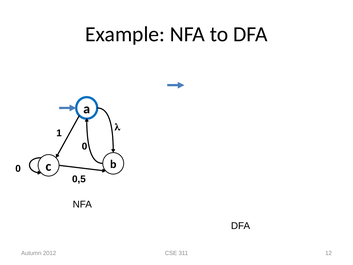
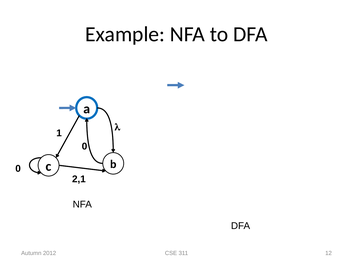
0,5: 0,5 -> 2,1 (79, 179)
